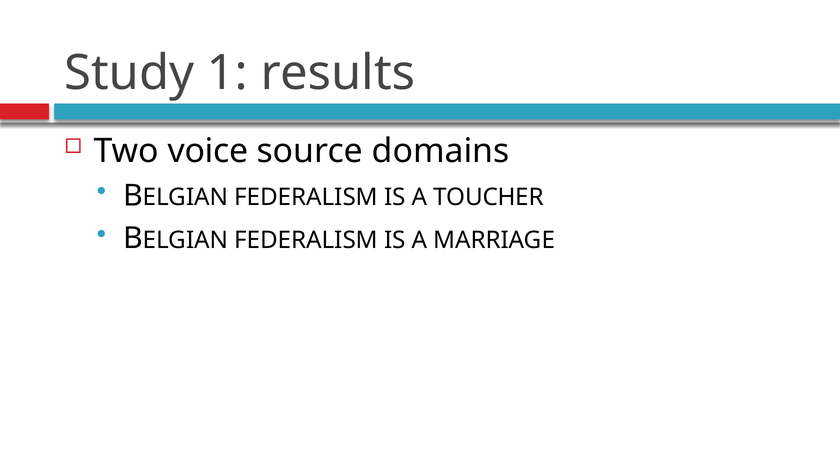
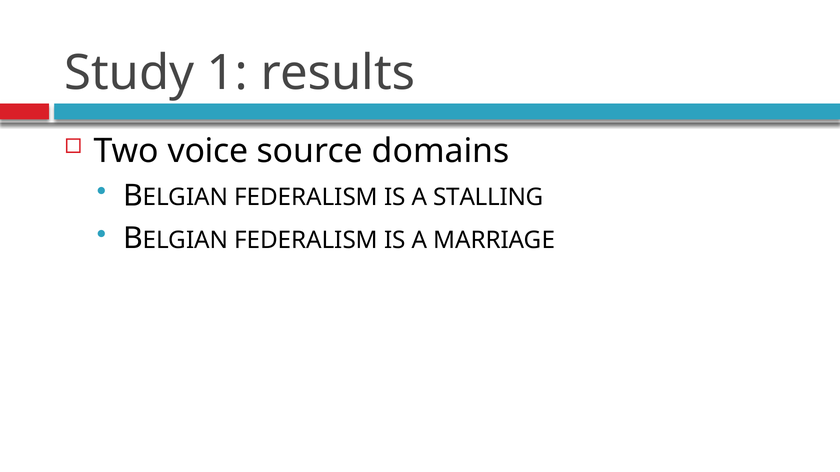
TOUCHER: TOUCHER -> STALLING (488, 198)
